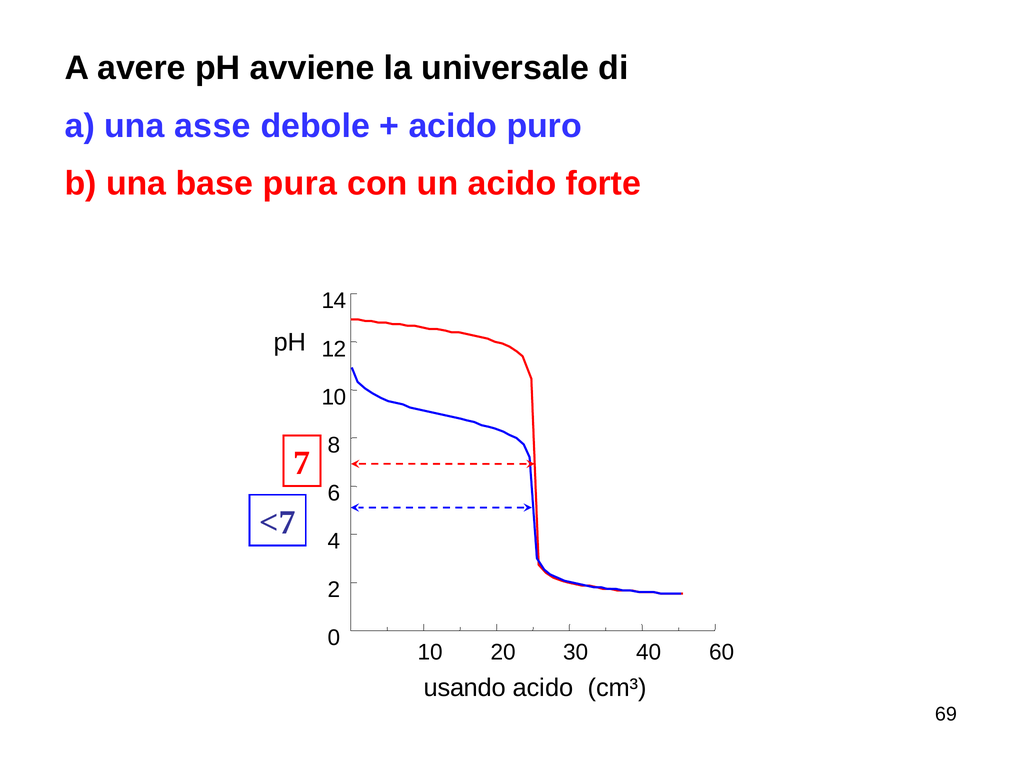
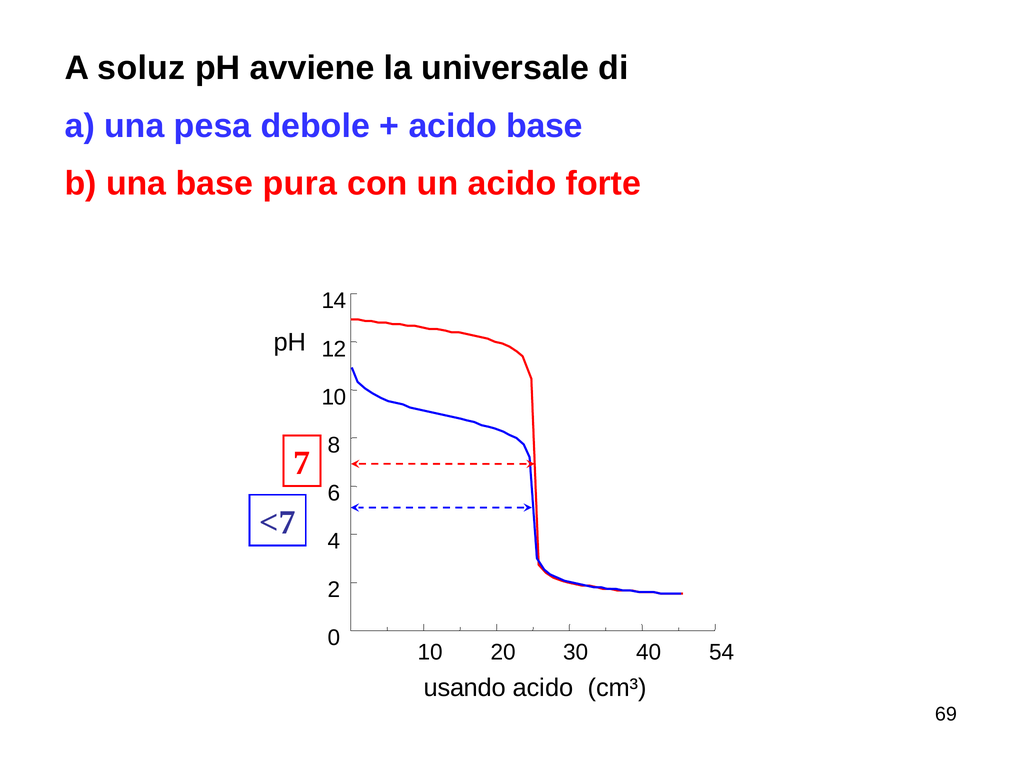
avere: avere -> soluz (141, 68)
asse: asse -> pesa (213, 126)
acido puro: puro -> base (544, 126)
60: 60 -> 54 (722, 652)
